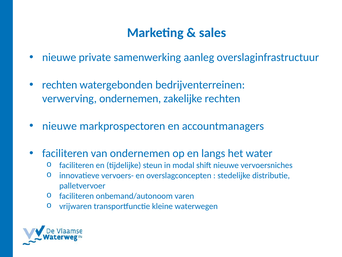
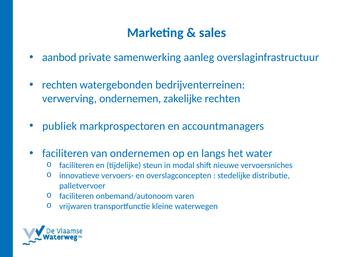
nieuwe: nieuwe -> aanbod (59, 57)
nieuwe: nieuwe -> publiek (60, 126)
